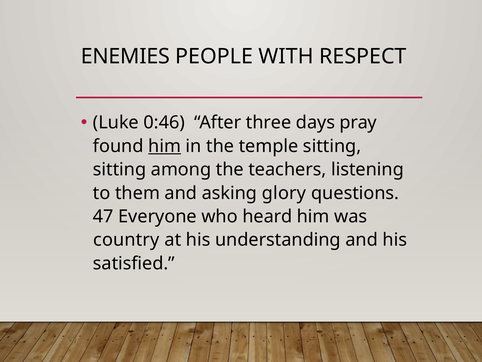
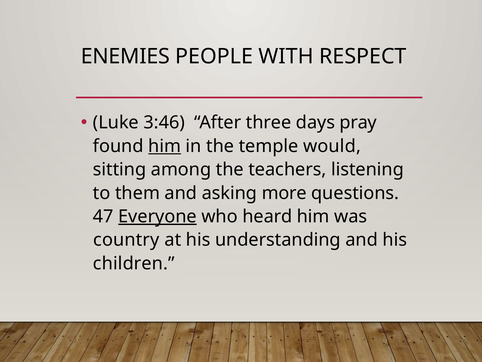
0:46: 0:46 -> 3:46 (164, 123)
temple sitting: sitting -> would (332, 146)
glory: glory -> more (284, 193)
Everyone underline: none -> present (157, 216)
satisfied: satisfied -> children (134, 263)
